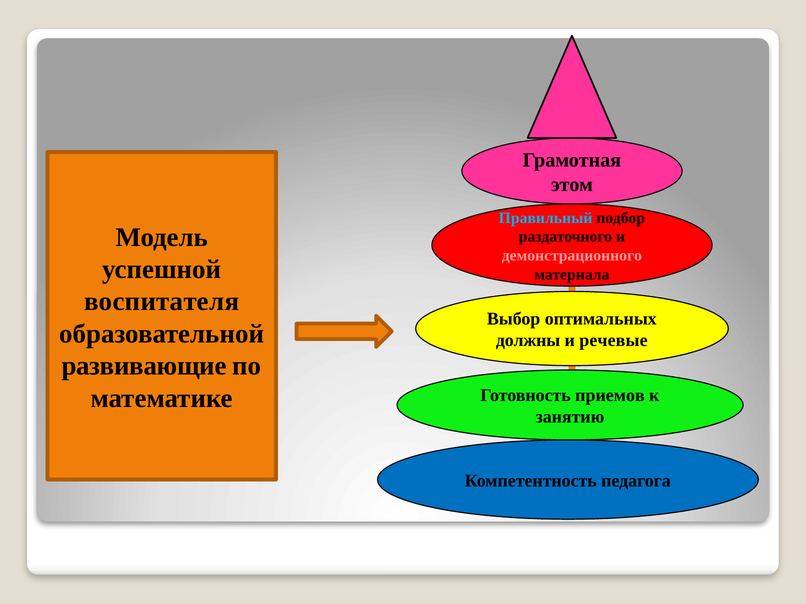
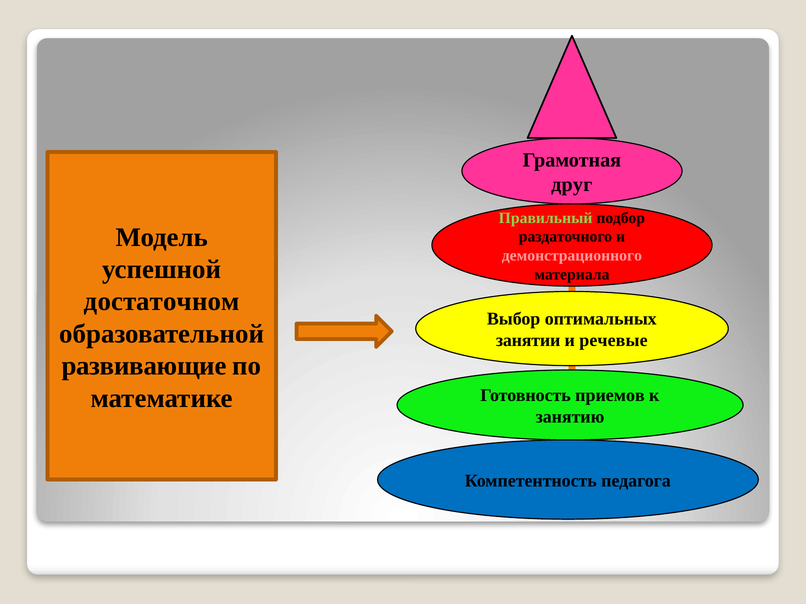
этом: этом -> друг (572, 185)
Правильный colour: light blue -> light green (546, 218)
воспитателя: воспитателя -> достаточном (162, 302)
должны: должны -> занятии (528, 341)
